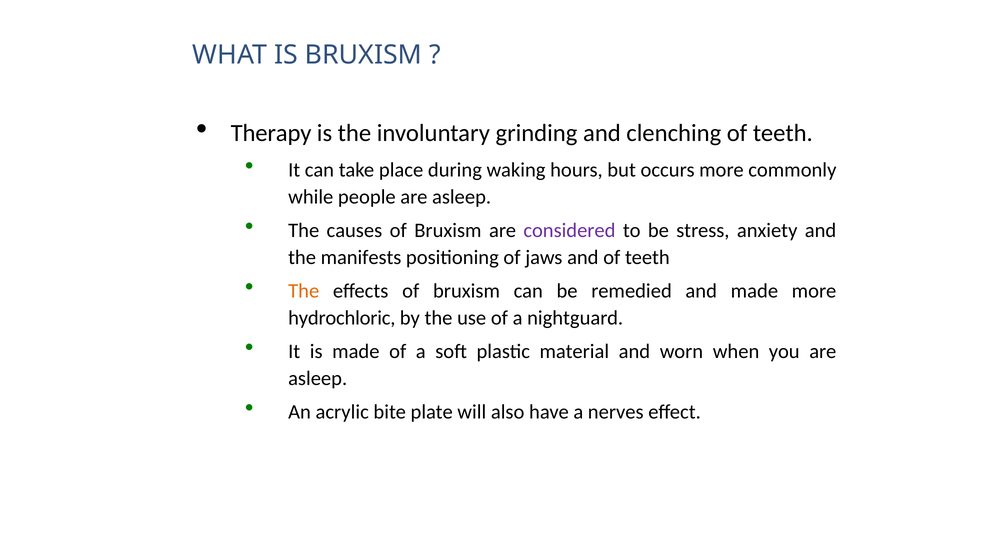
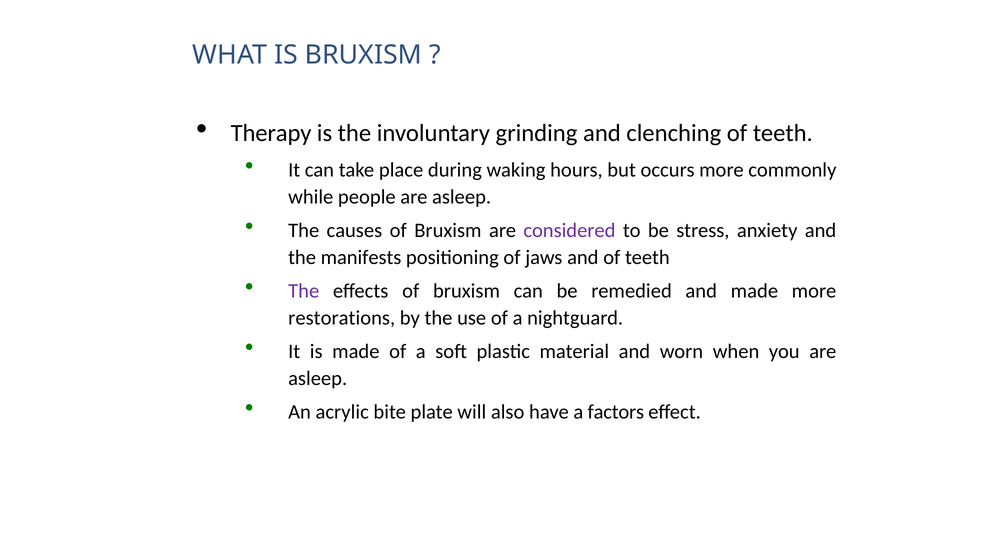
The colour: orange -> purple (304, 291)
hydrochloric: hydrochloric -> restorations (342, 318)
nerves: nerves -> factors (616, 412)
